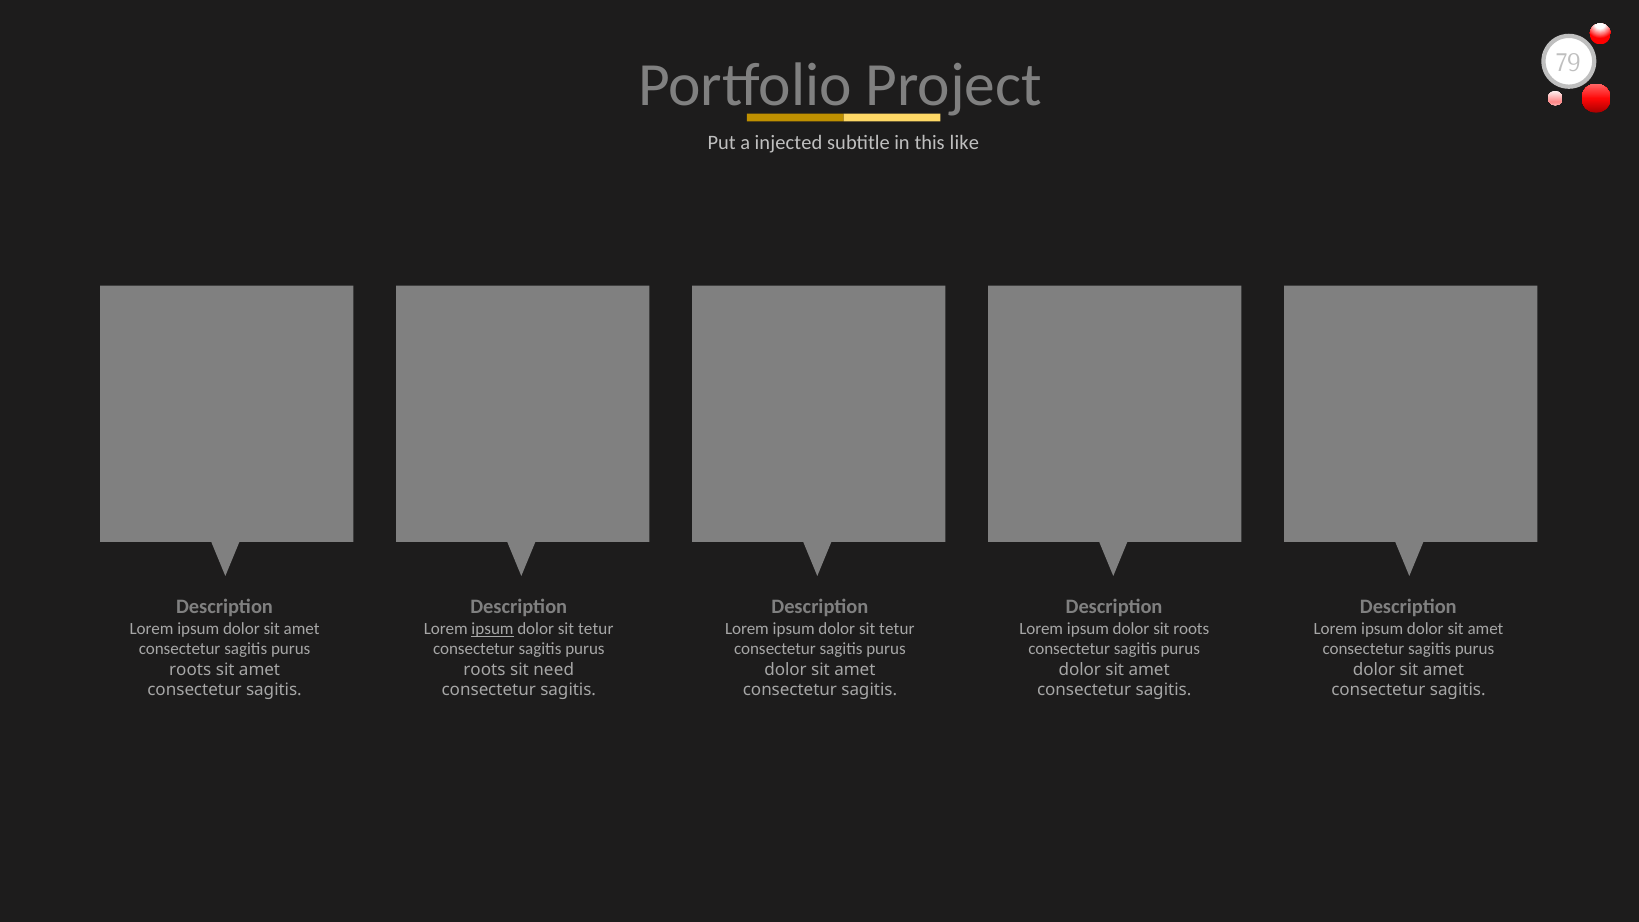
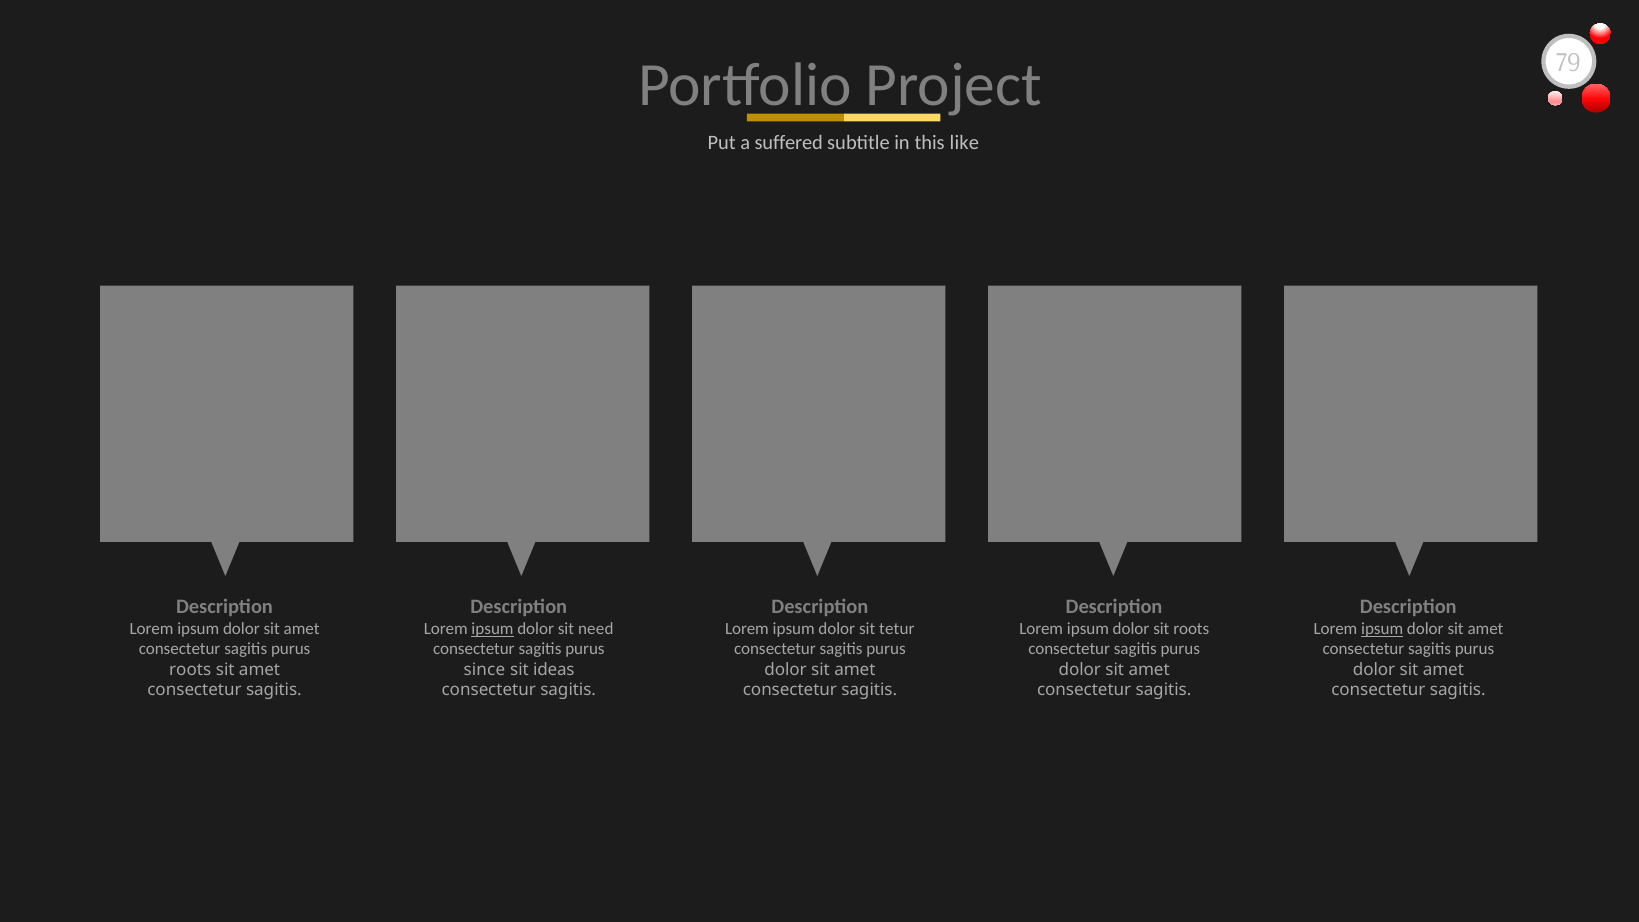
injected: injected -> suffered (789, 142)
tetur: tetur -> need (596, 629)
ipsum underline: none -> present (1382, 629)
roots: roots -> since (484, 670)
need: need -> ideas (554, 670)
